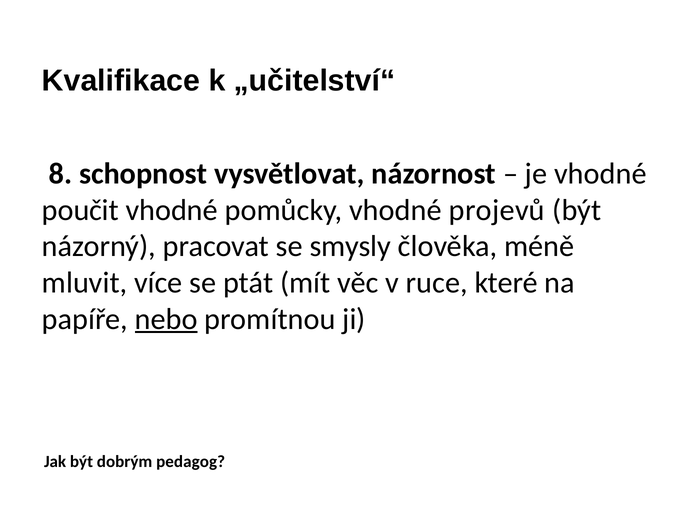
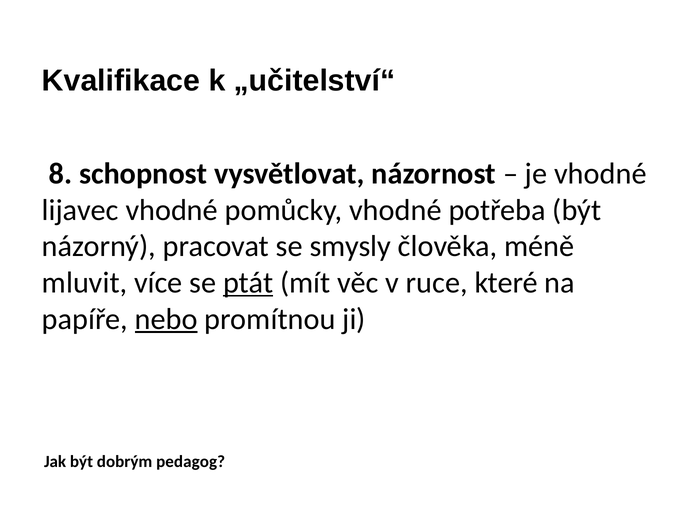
poučit: poučit -> lijavec (80, 210)
projevů: projevů -> potřeba (497, 210)
ptát underline: none -> present (248, 283)
